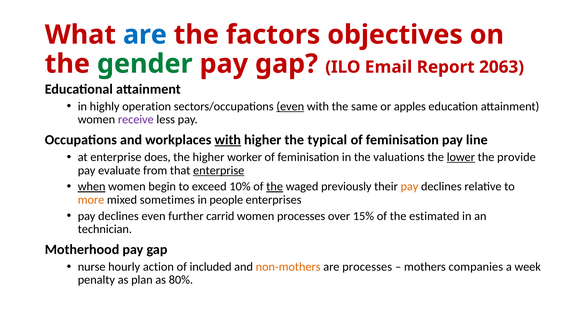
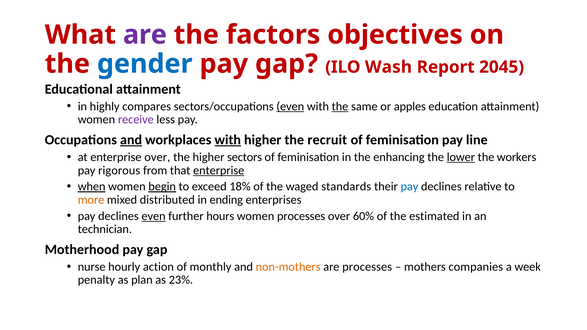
are colour: blue -> purple (145, 35)
gender colour: green -> blue (145, 64)
Email: Email -> Wash (388, 67)
2063: 2063 -> 2045 (502, 67)
operation: operation -> compares (147, 106)
the underline: none -> present (340, 106)
and underline: none -> present (131, 140)
typical: typical -> recruit (327, 140)
enterprise does: does -> over (157, 157)
worker: worker -> sectors (245, 157)
valuations: valuations -> enhancing (399, 157)
provide: provide -> workers (517, 157)
evaluate: evaluate -> rigorous (119, 170)
begin underline: none -> present (162, 187)
10%: 10% -> 18% (240, 187)
the underline: present -> none (275, 187)
previously: previously -> standards (346, 187)
pay colour: orange -> blue (409, 187)
sometimes: sometimes -> distributed (167, 200)
people: people -> ending (226, 200)
even underline: none -> present (154, 216)
carrid: carrid -> hours (220, 216)
15%: 15% -> 60% (363, 216)
included: included -> monthly (211, 267)
80%: 80% -> 23% (181, 280)
